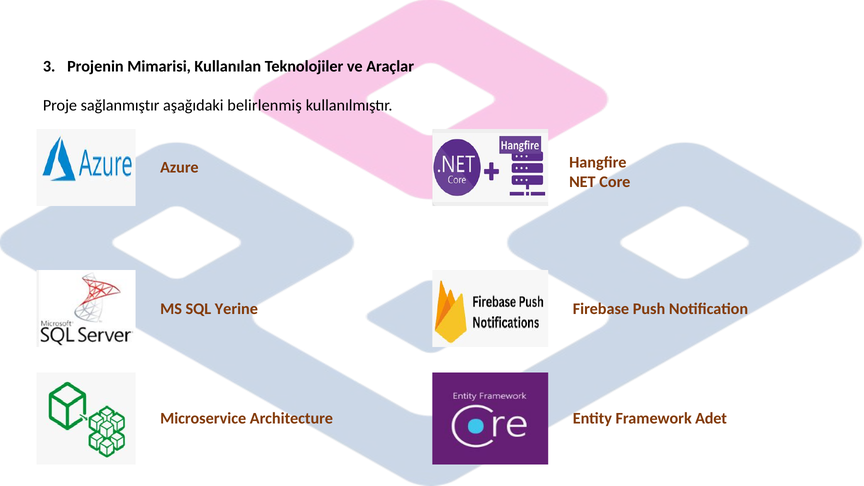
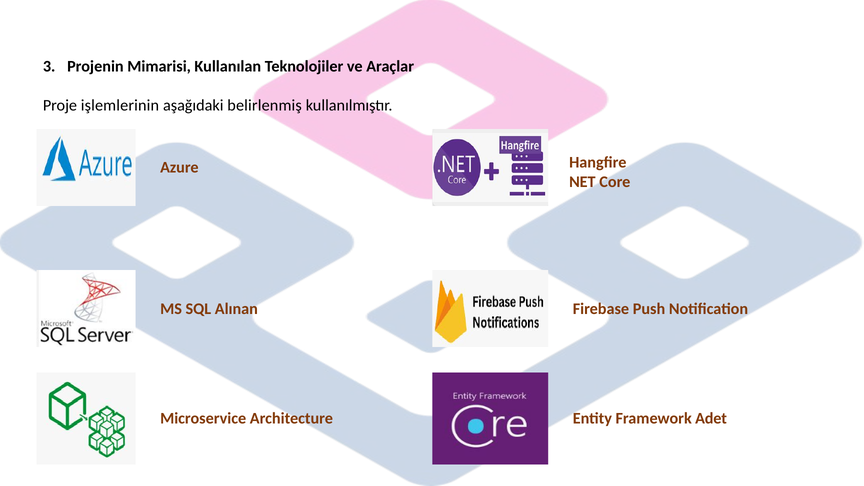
sağlanmıştır: sağlanmıştır -> işlemlerinin (120, 105)
Yerine: Yerine -> Alınan (236, 309)
